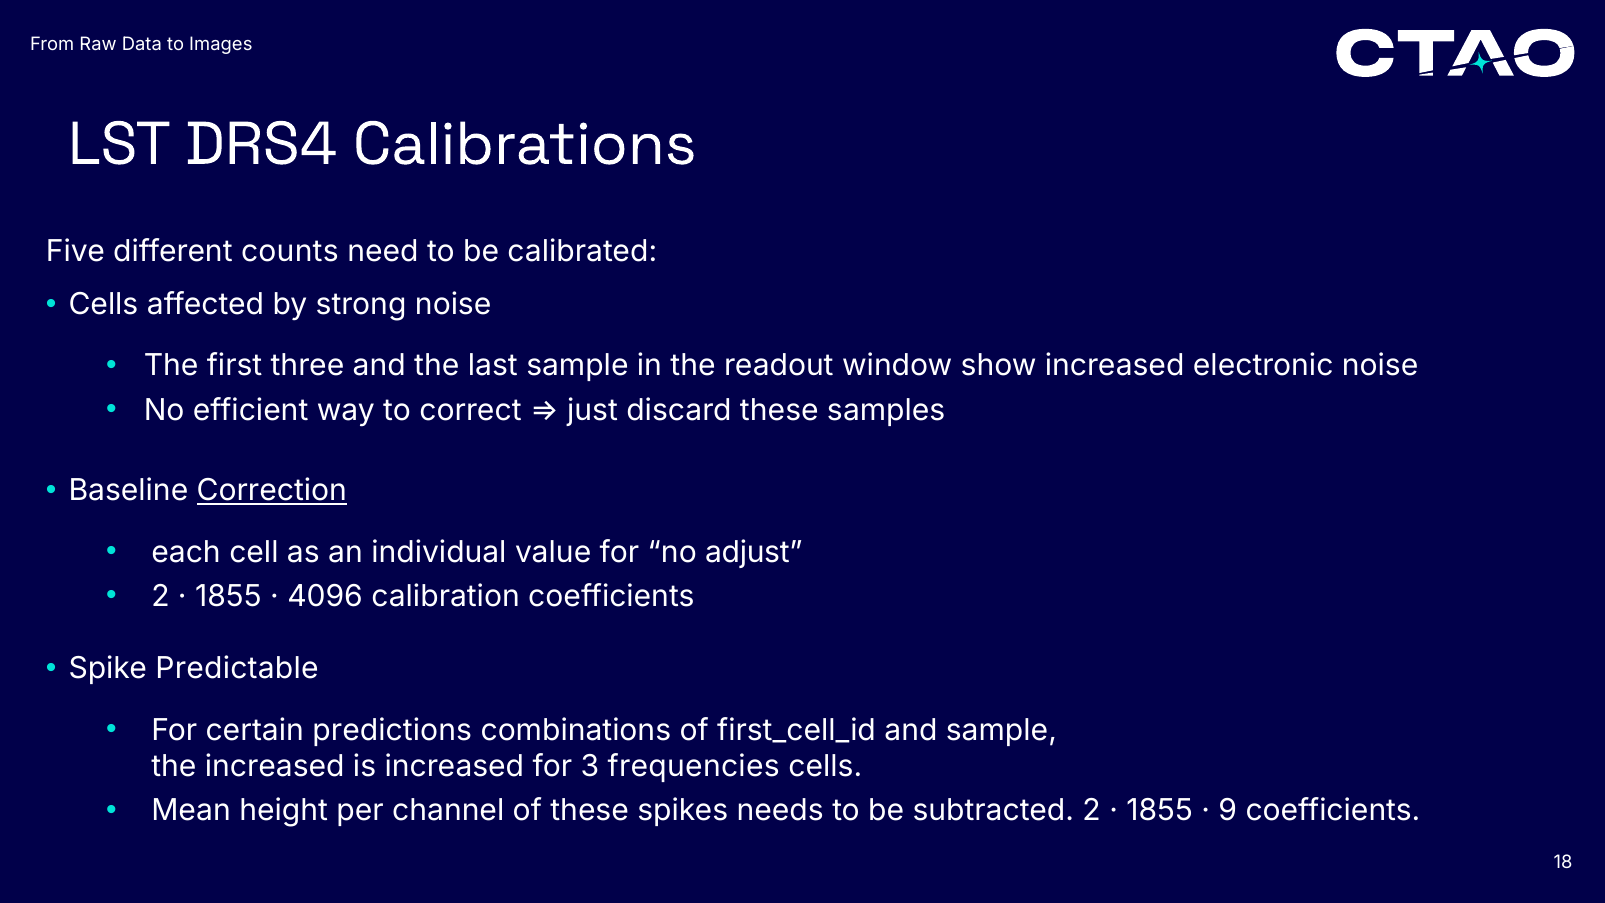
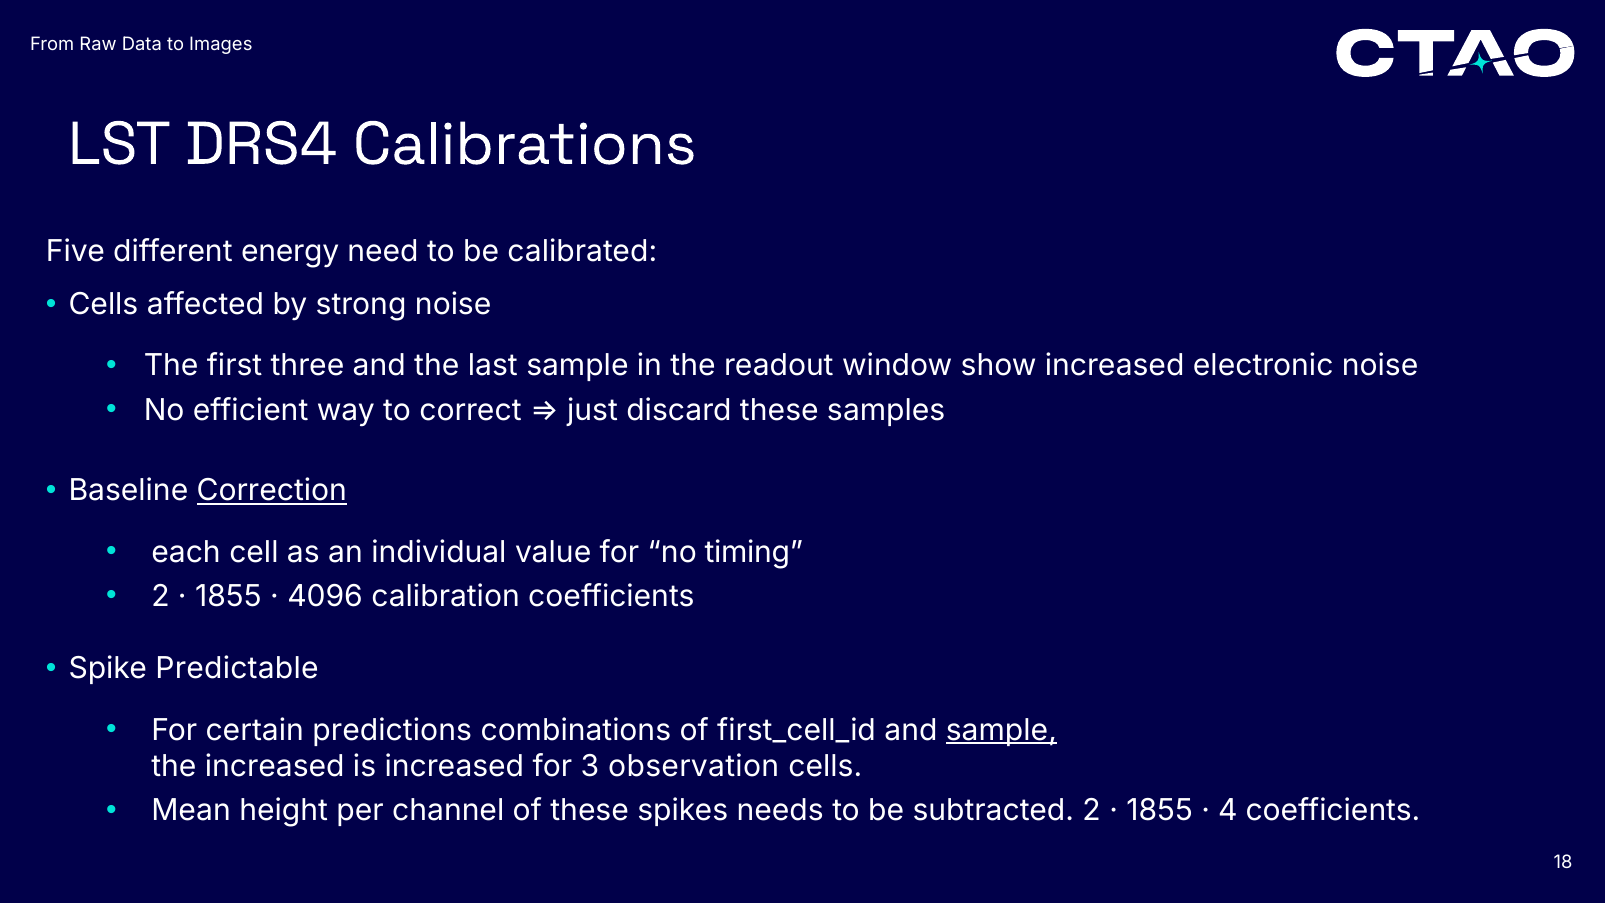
counts: counts -> energy (290, 252)
adjust: adjust -> timing (754, 552)
sample underline: none -> present (1001, 730)
frequencies: frequencies -> observation (694, 766)
9: 9 -> 4 (1228, 811)
